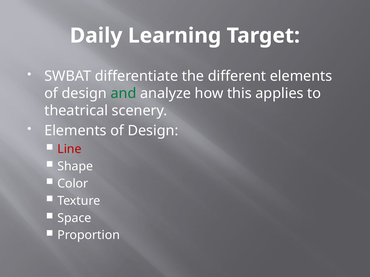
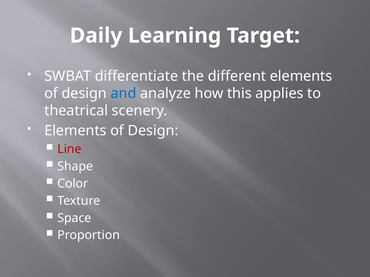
and colour: green -> blue (123, 93)
